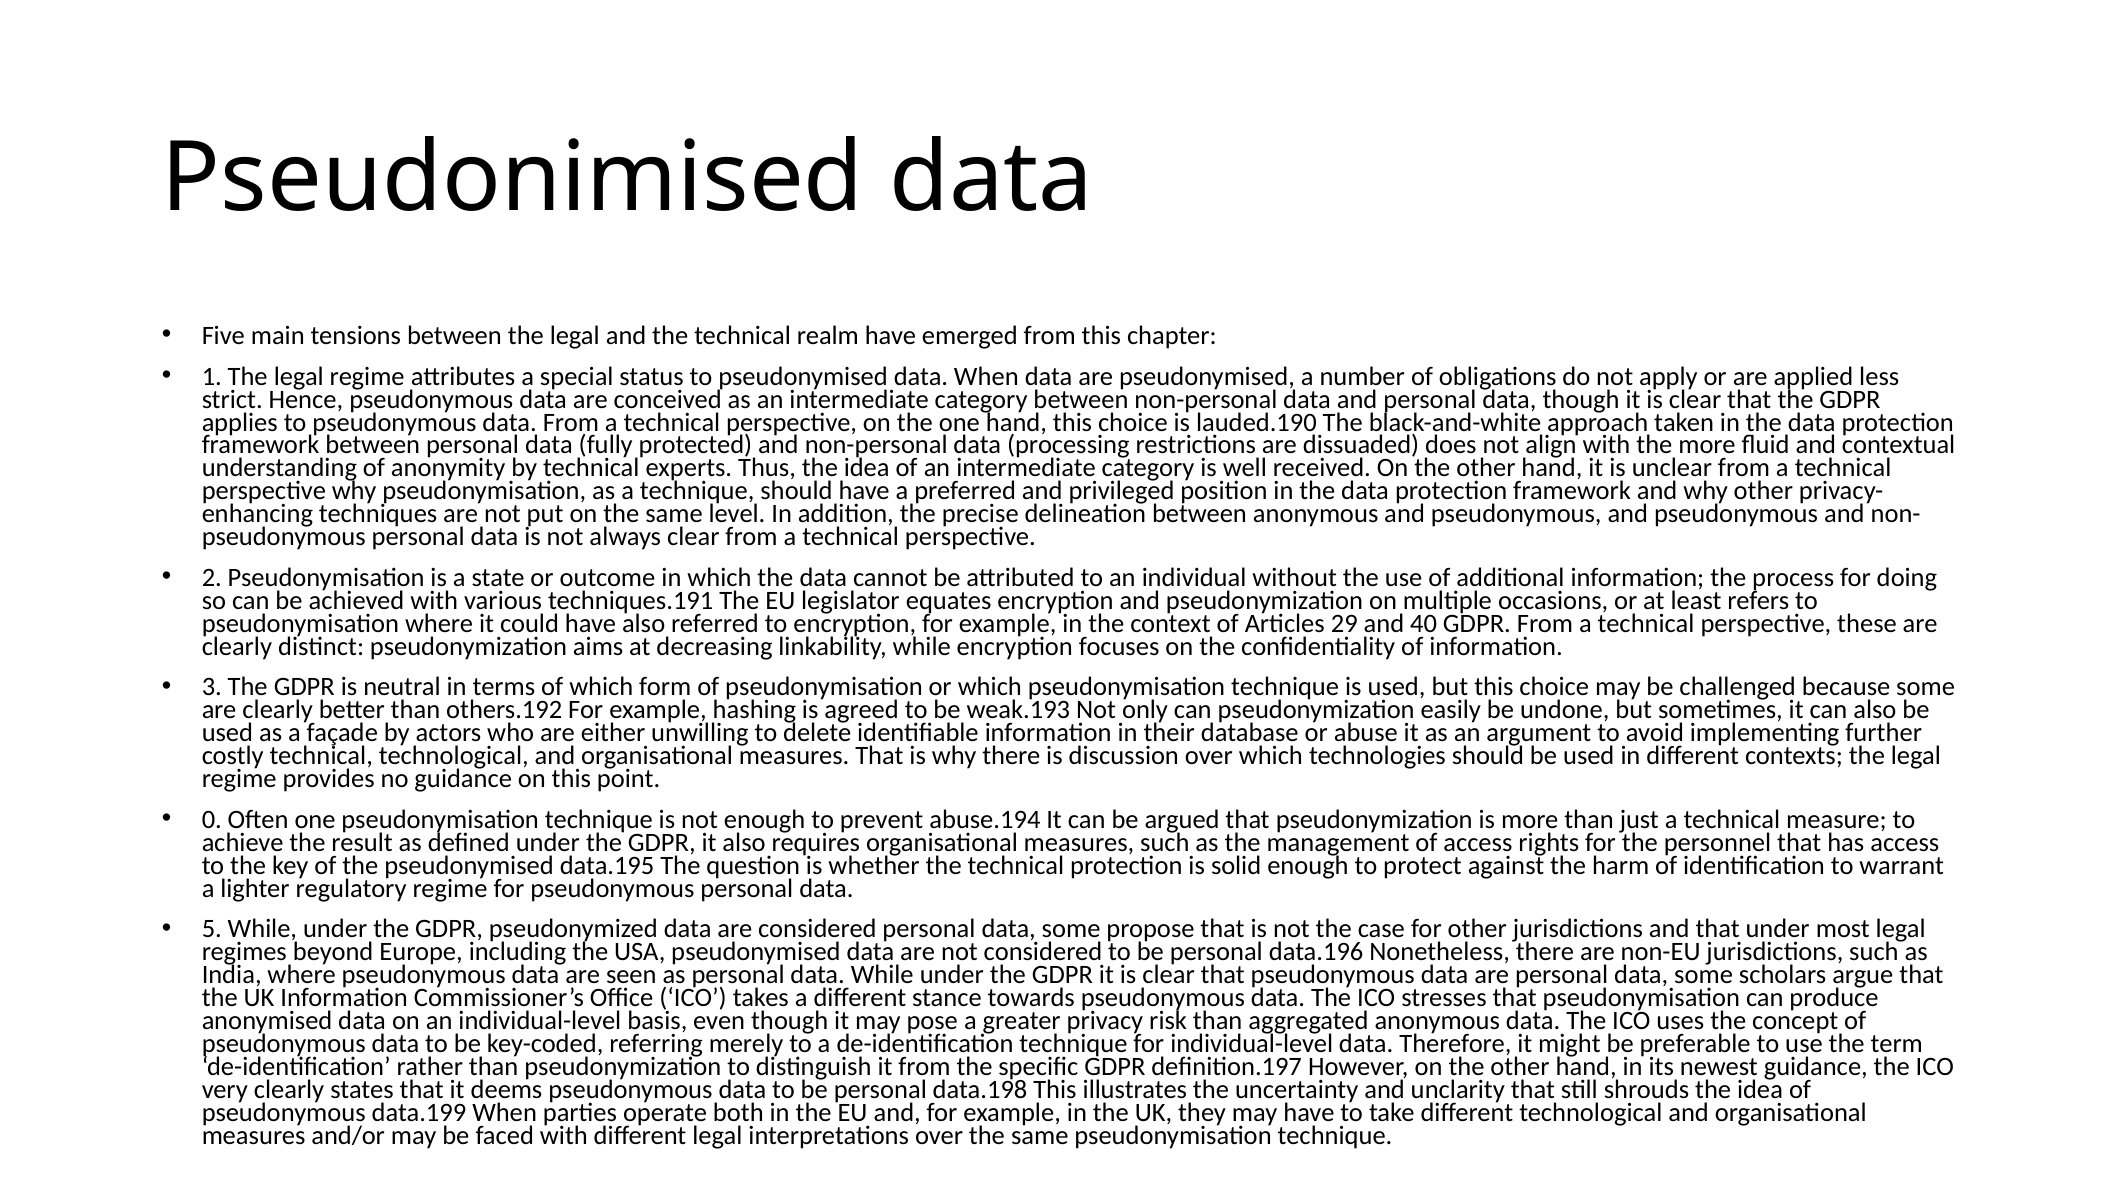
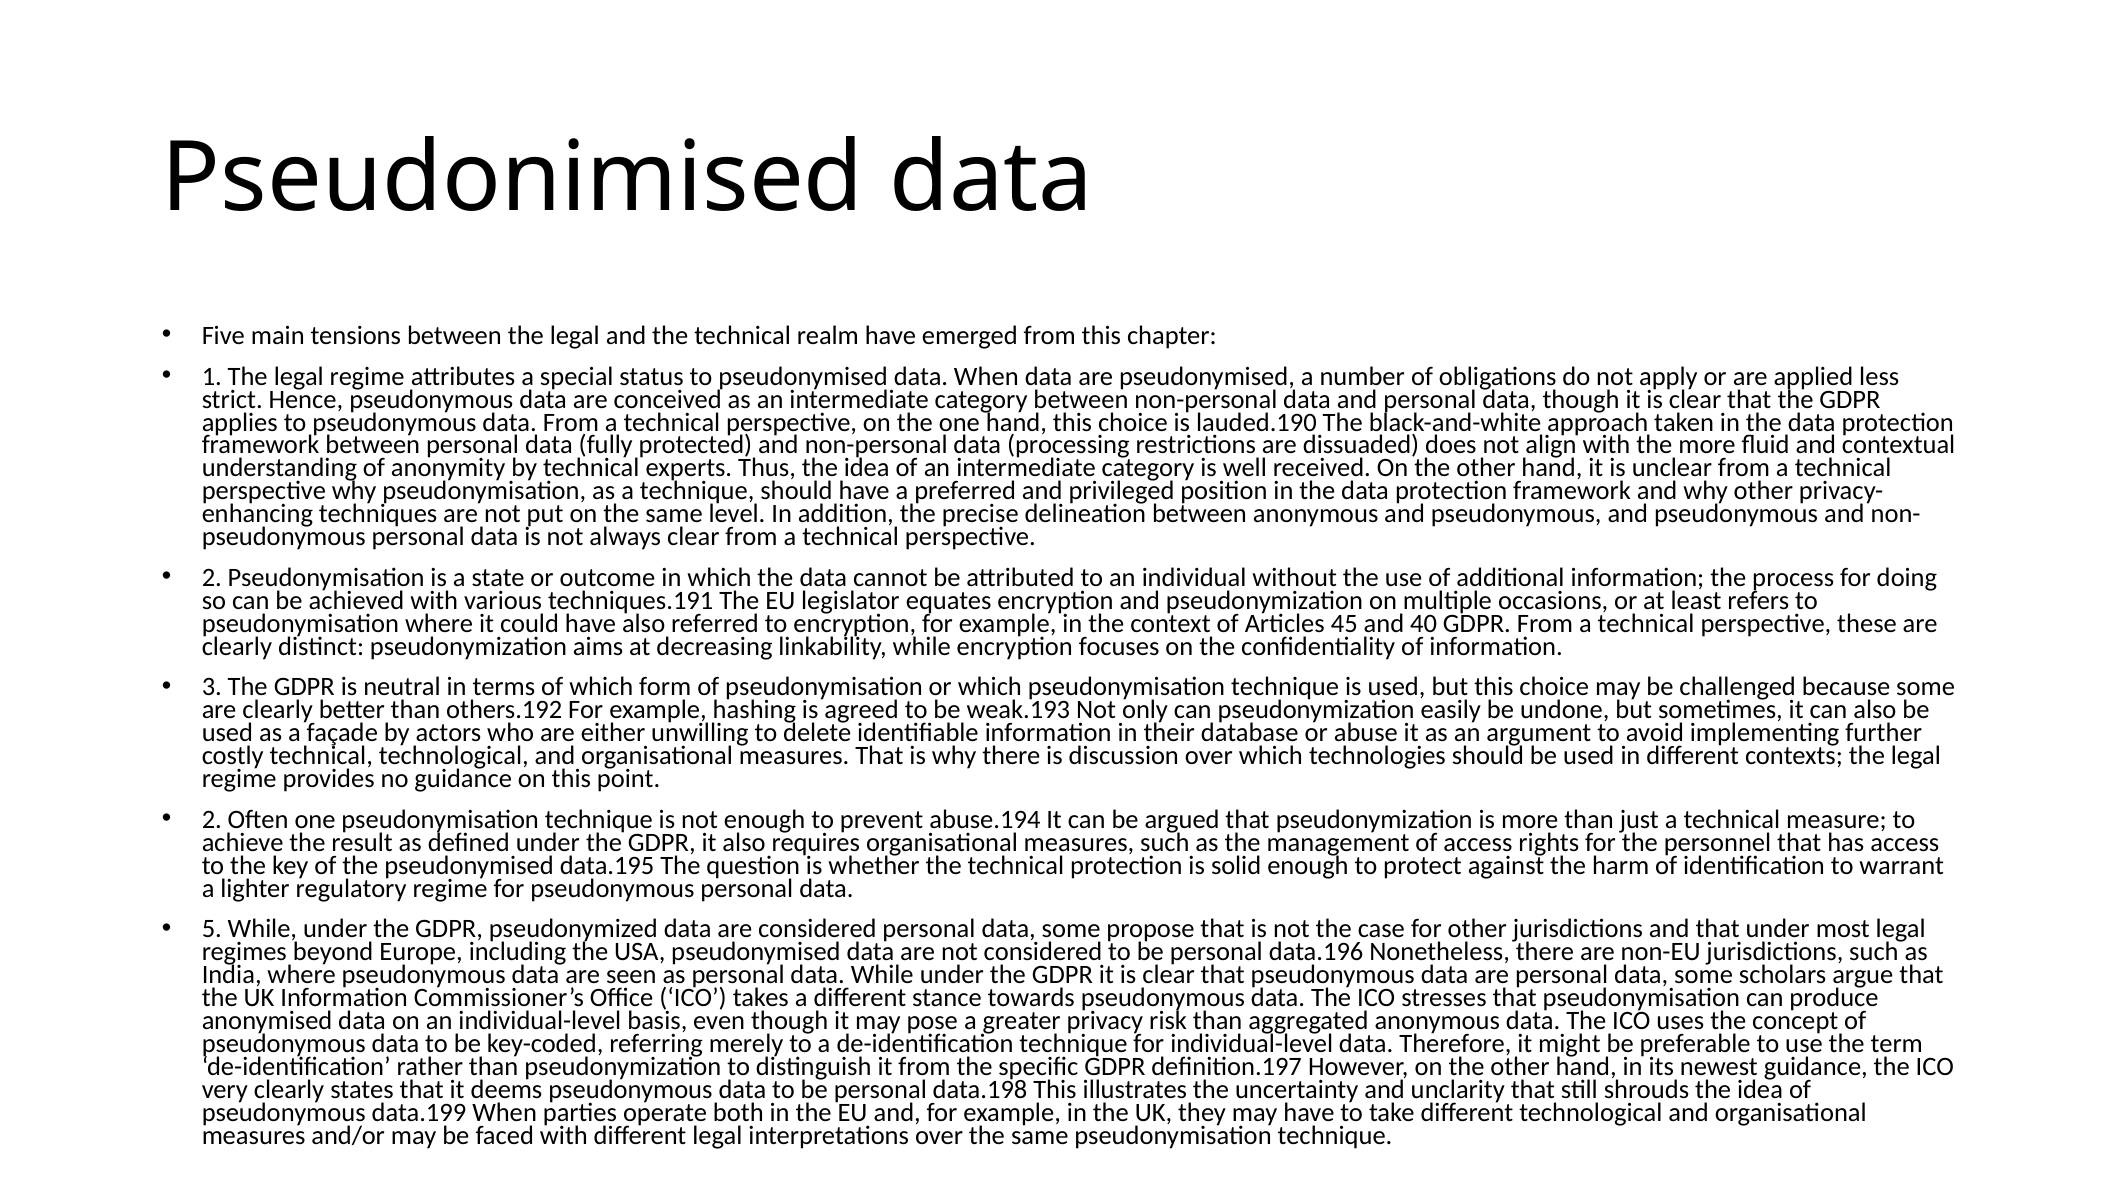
29: 29 -> 45 (1344, 623)
0: 0 -> 2 (212, 820)
